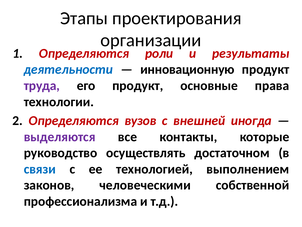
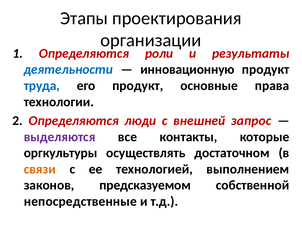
труда colour: purple -> blue (42, 86)
вузов: вузов -> люди (140, 120)
иногда: иногда -> запрос (251, 120)
руководство: руководство -> оргкультуры (61, 153)
связи colour: blue -> orange (40, 169)
человеческими: человеческими -> предсказуемом (145, 185)
профессионализма: профессионализма -> непосредственные (80, 201)
